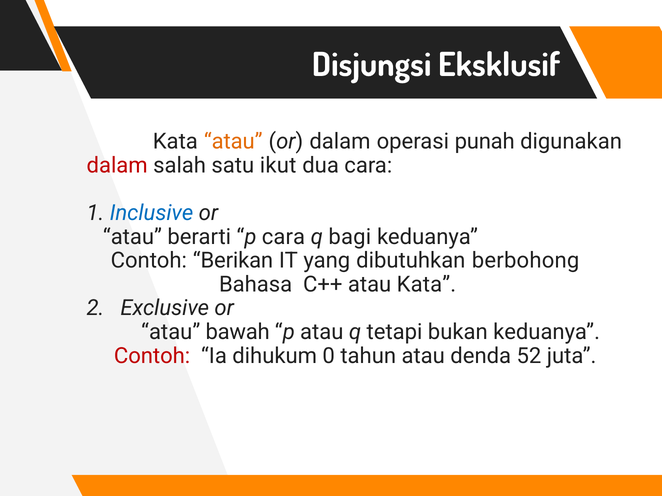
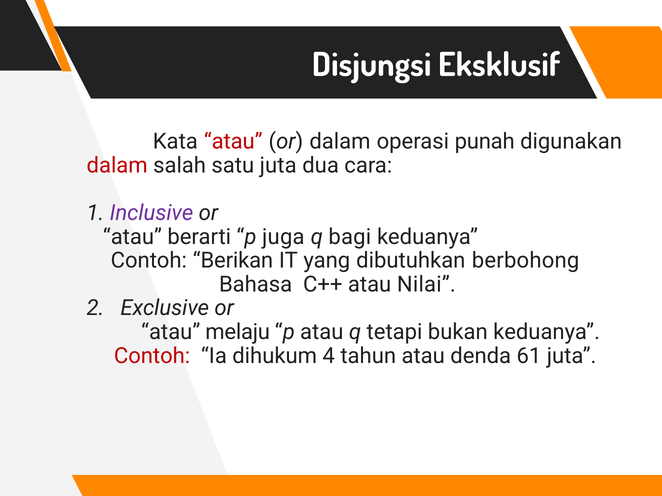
atau colour: orange -> red (233, 142)
satu ikut: ikut -> juta (278, 166)
Inclusive colour: blue -> purple (151, 213)
p cara: cara -> juga (283, 237)
atau Kata: Kata -> Nilai (426, 285)
bawah: bawah -> melaju (238, 332)
0: 0 -> 4 (329, 356)
52: 52 -> 61 (529, 356)
